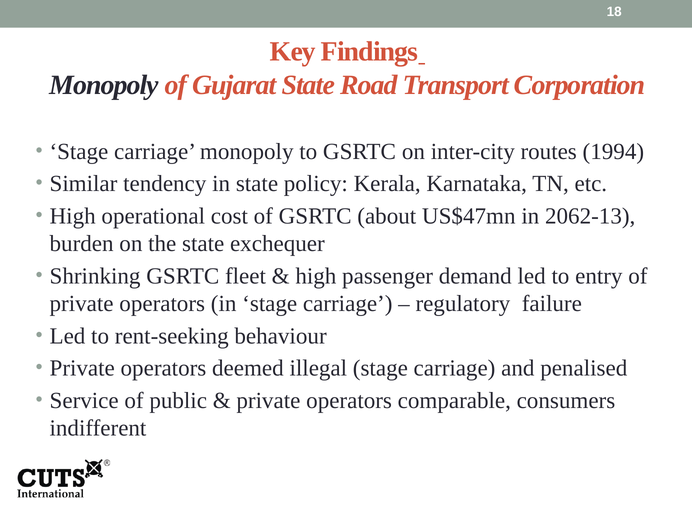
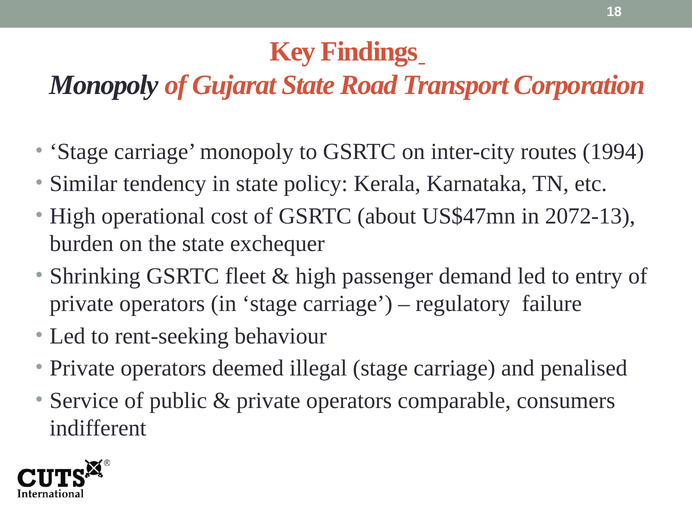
2062-13: 2062-13 -> 2072-13 (590, 216)
